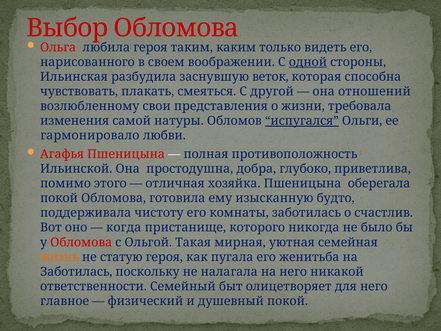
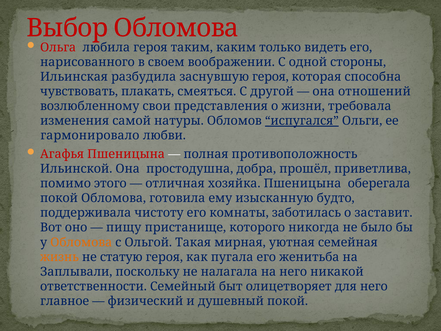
одной underline: present -> none (308, 62)
заснувшую веток: веток -> героя (270, 77)
глубоко: глубоко -> прошёл (305, 169)
счастлив: счастлив -> заставит (384, 213)
когда: когда -> пищу (124, 227)
Обломова colour: red -> orange (81, 242)
Заботилась: Заботилась -> Заплывали (76, 272)
